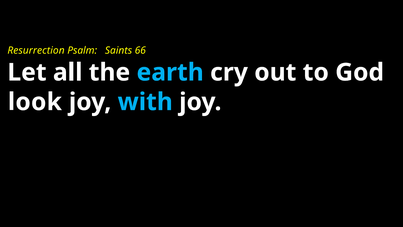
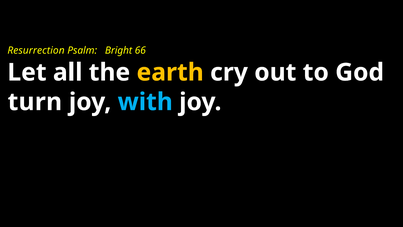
Saints: Saints -> Bright (119, 50)
earth colour: light blue -> yellow (170, 72)
look: look -> turn (35, 102)
